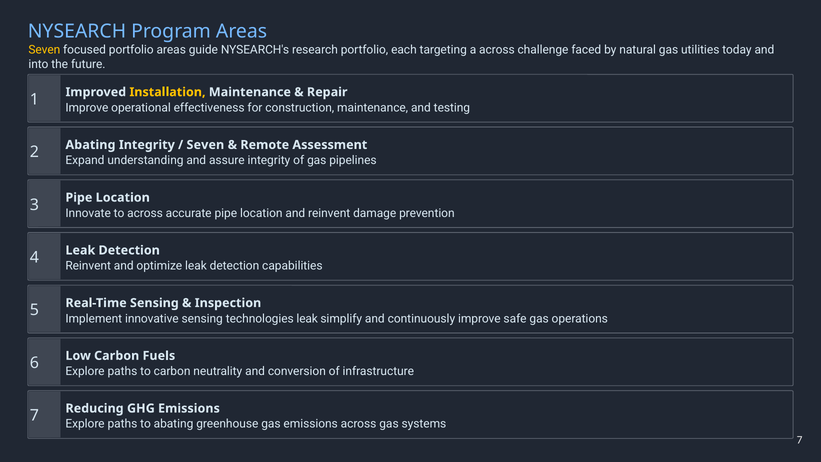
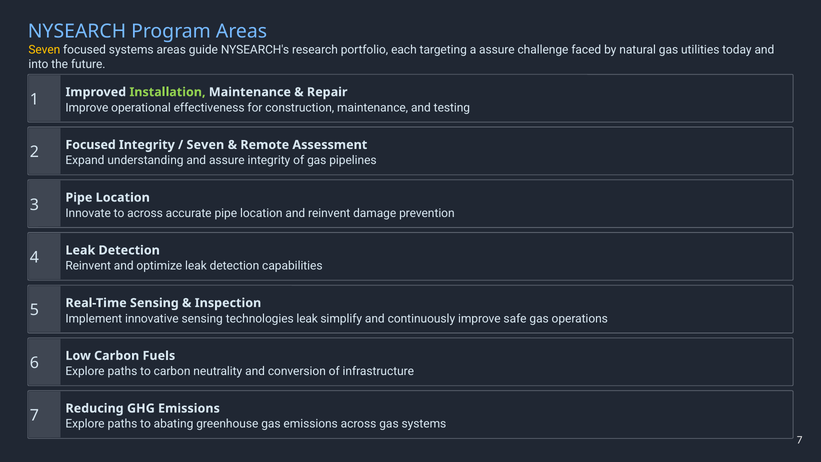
focused portfolio: portfolio -> systems (131, 50)
a across: across -> assure (497, 50)
Installation colour: yellow -> light green (167, 92)
2 Abating: Abating -> Focused (91, 145)
